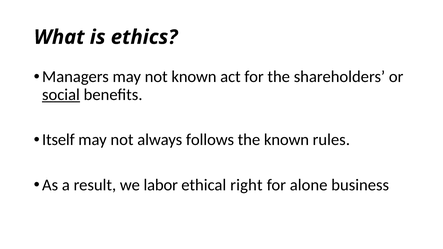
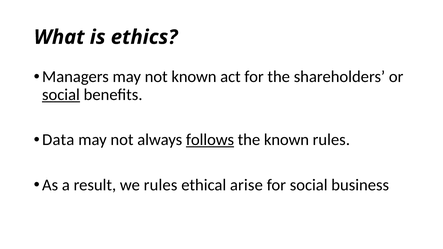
Itself: Itself -> Data (58, 140)
follows underline: none -> present (210, 140)
we labor: labor -> rules (161, 185)
right: right -> arise (246, 185)
for alone: alone -> social (309, 185)
